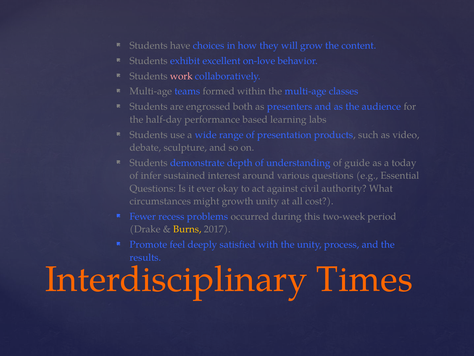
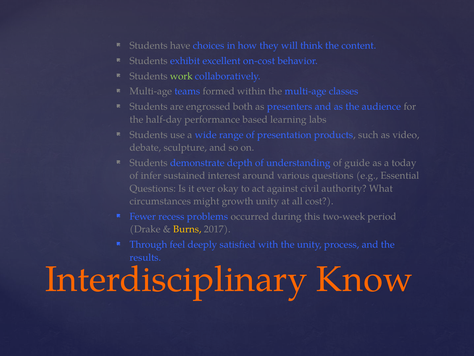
grow: grow -> think (312, 45)
on-love: on-love -> on-cost (259, 61)
work colour: pink -> light green (181, 76)
Promote: Promote -> Through (148, 244)
Times: Times -> Know (365, 279)
